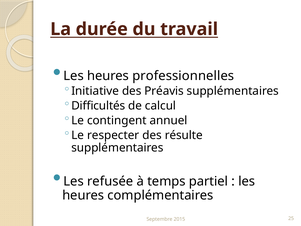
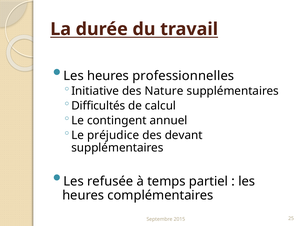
Préavis: Préavis -> Nature (164, 91)
respecter: respecter -> préjudice (113, 135)
résulte: résulte -> devant (184, 135)
